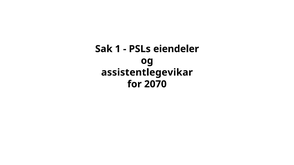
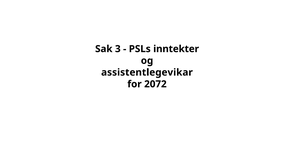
1: 1 -> 3 (118, 49)
eiendeler: eiendeler -> inntekter (176, 49)
2070: 2070 -> 2072 (155, 84)
